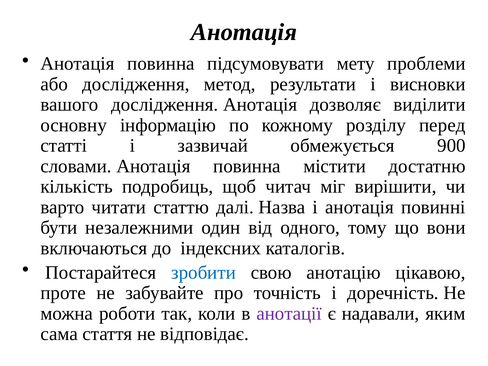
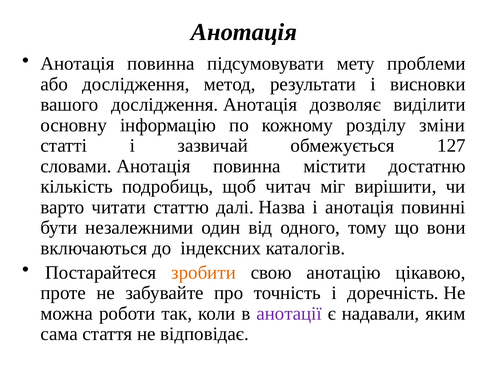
перед: перед -> зміни (442, 125)
900: 900 -> 127 (451, 146)
зробити colour: blue -> orange (204, 273)
